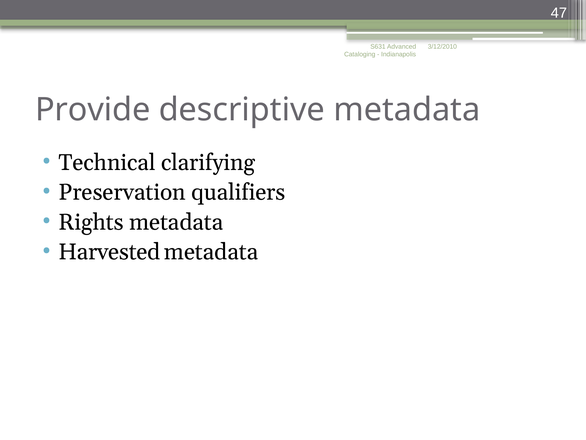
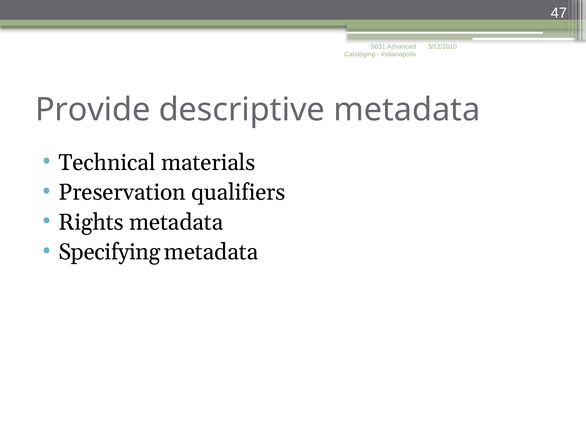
clarifying: clarifying -> materials (208, 162)
Harvested: Harvested -> Specifying (109, 252)
